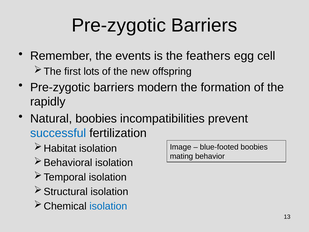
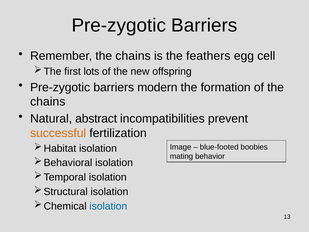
Remember the events: events -> chains (133, 56)
rapidly: rapidly -> chains (48, 102)
Natural boobies: boobies -> abstract (96, 118)
successful colour: blue -> orange (58, 133)
